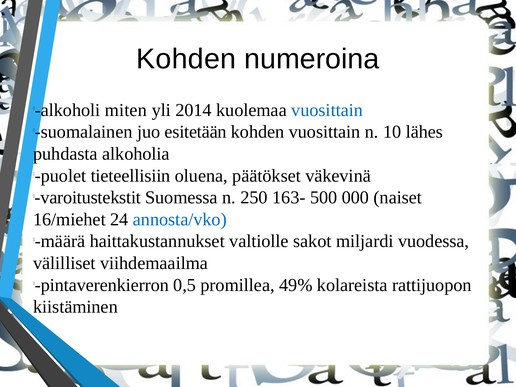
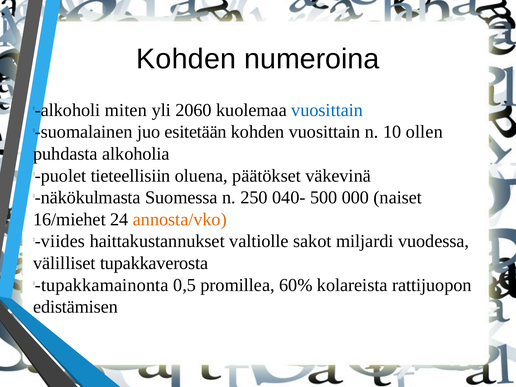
2014: 2014 -> 2060 (194, 110)
lähes: lähes -> ollen (424, 132)
varoitustekstit: varoitustekstit -> näkökulmasta (88, 198)
163-: 163- -> 040- (289, 198)
annosta/vko colour: blue -> orange (180, 219)
määrä: määrä -> viides (60, 241)
viihdemaailma: viihdemaailma -> tupakkaverosta (154, 263)
pintaverenkierron: pintaverenkierron -> tupakkamainonta (102, 285)
49%: 49% -> 60% (296, 285)
kiistäminen: kiistäminen -> edistämisen (76, 307)
